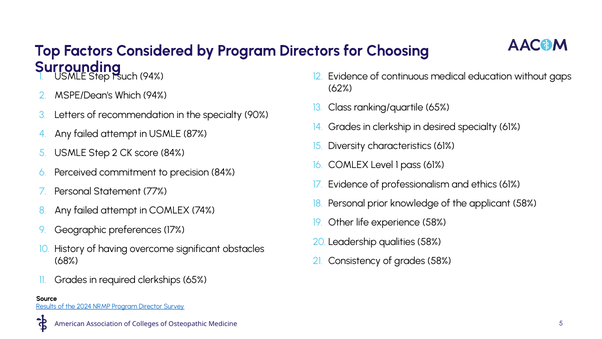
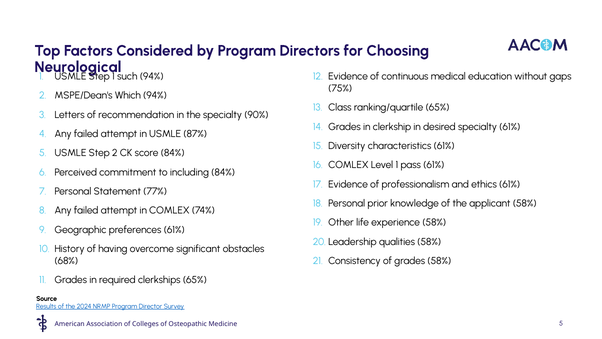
Surrounding​: Surrounding​ -> Neurological​ (80, 67)
62%: 62% -> 75% (340, 88)
precision: precision -> including (189, 172)
preferences 17%: 17% -> 61% (174, 230)
